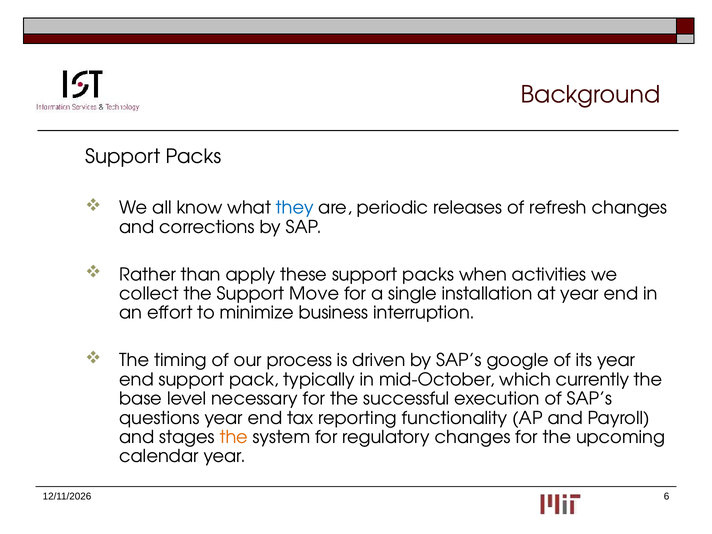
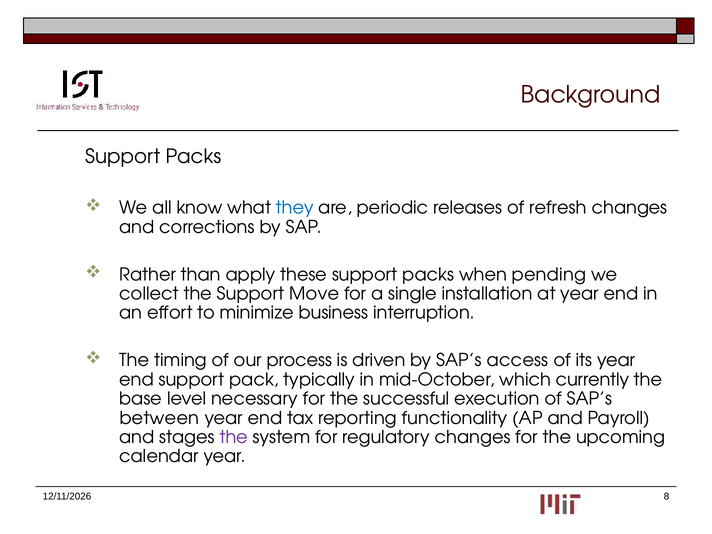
activities: activities -> pending (549, 275)
google: google -> access (518, 360)
questions: questions -> between (159, 418)
the colour: orange -> purple (234, 437)
6: 6 -> 8 (667, 497)
